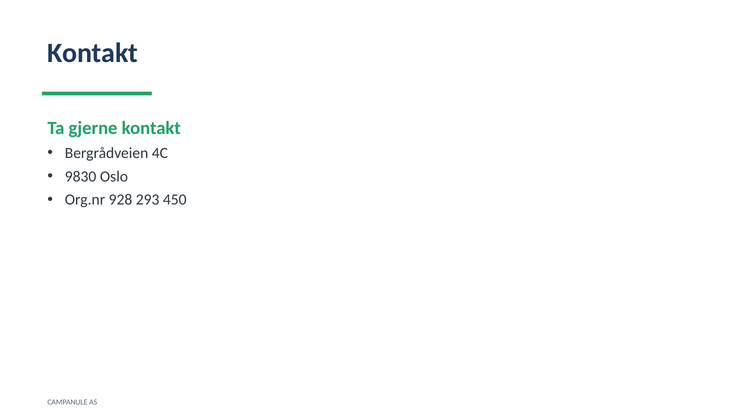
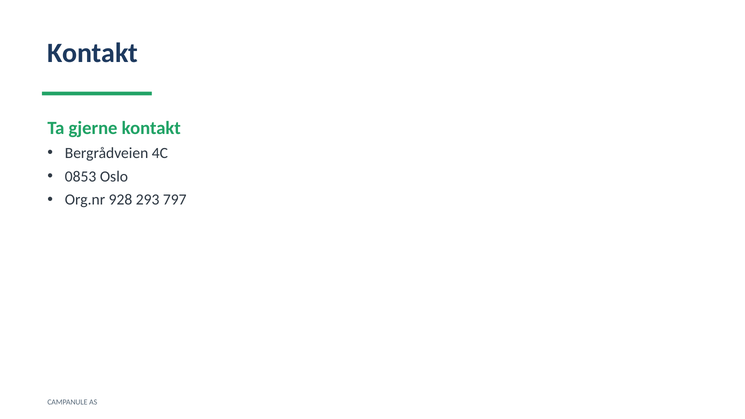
9830: 9830 -> 0853 (81, 176)
450: 450 -> 797 (175, 200)
